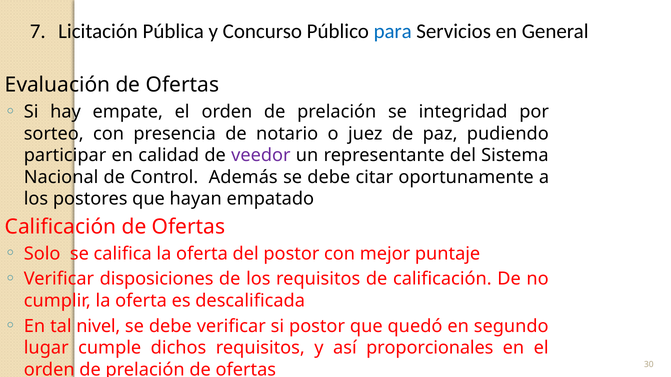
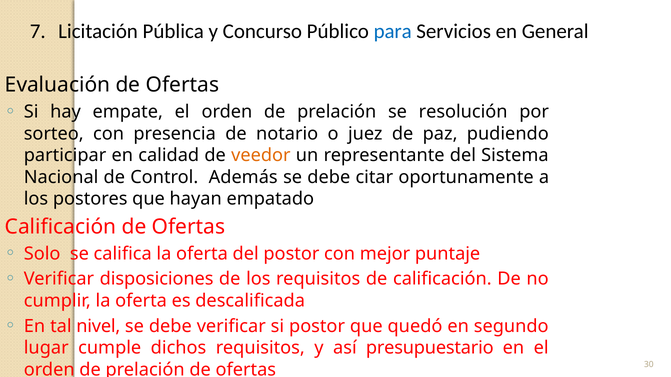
integridad: integridad -> resolución (463, 112)
veedor colour: purple -> orange (261, 156)
proporcionales: proporcionales -> presupuestario (430, 348)
